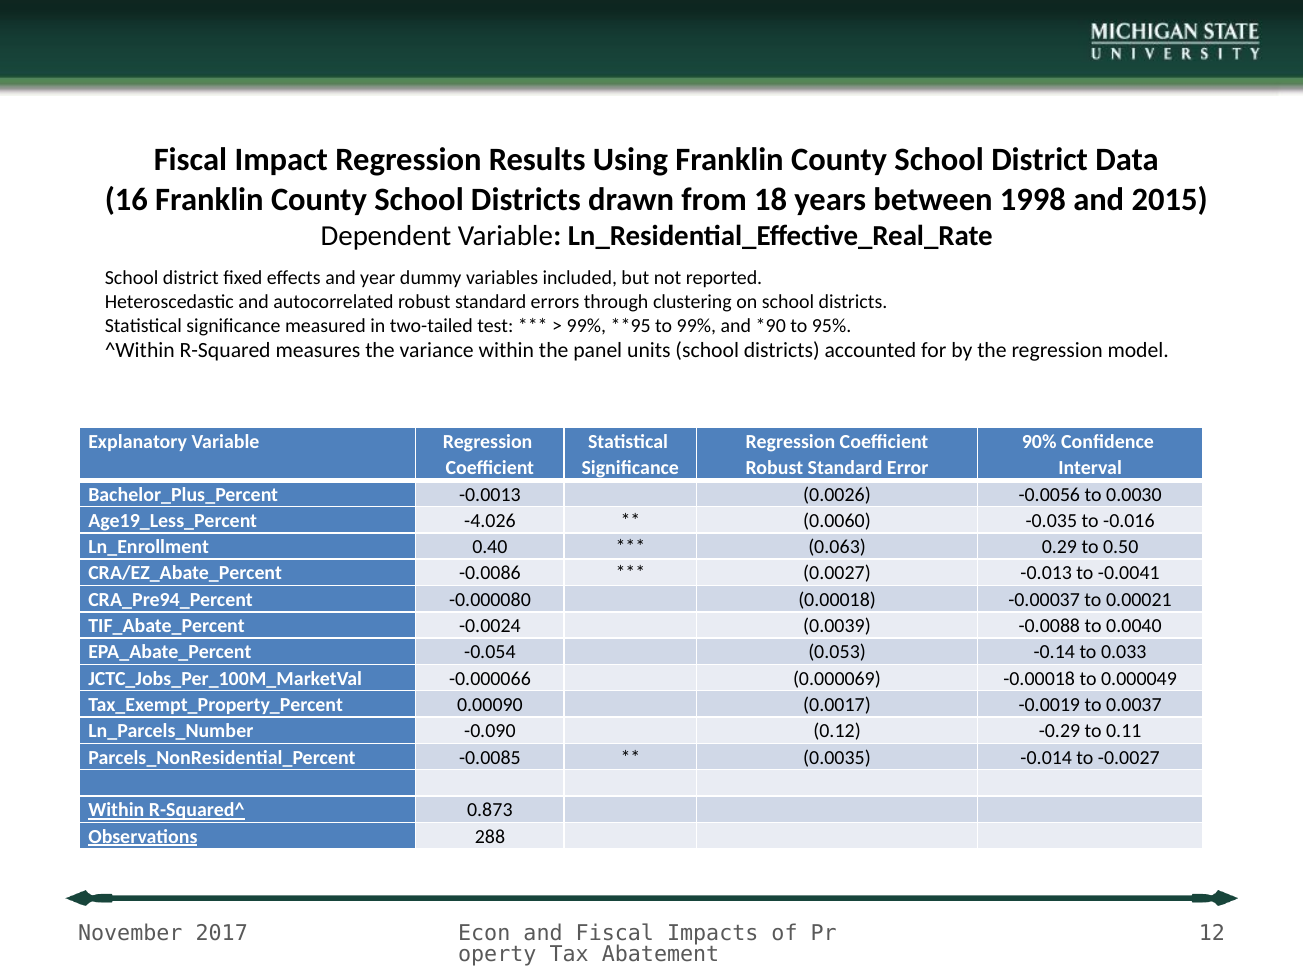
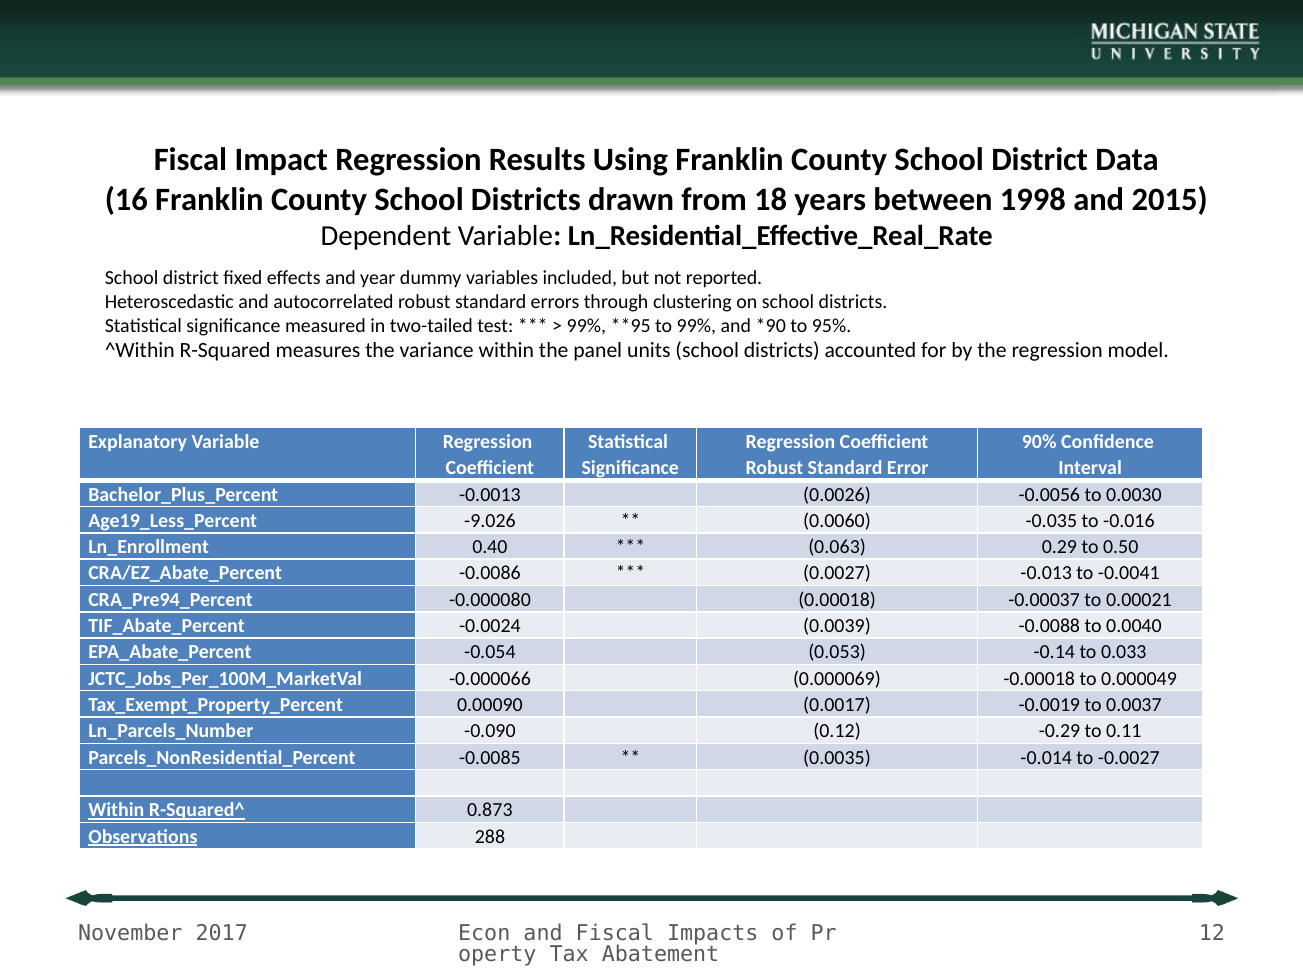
-4.026: -4.026 -> -9.026 (490, 521)
